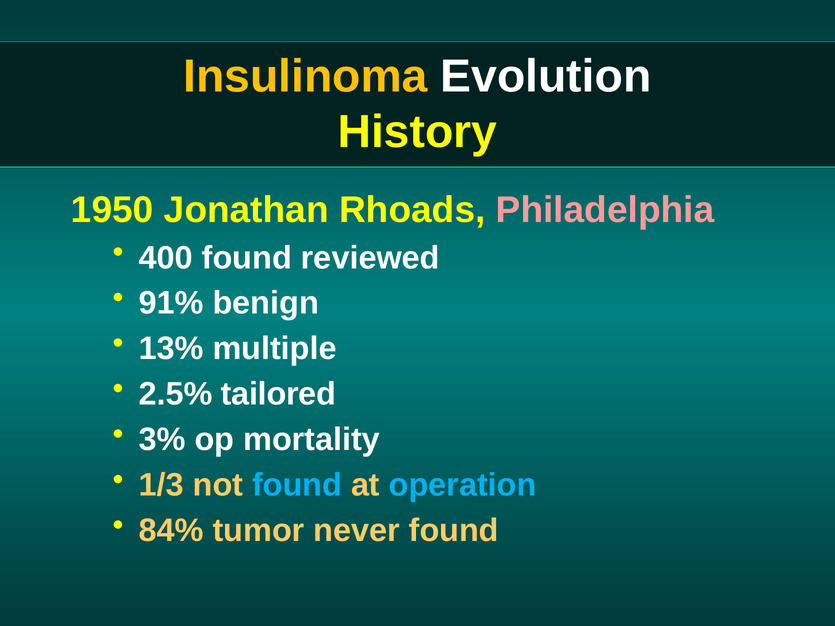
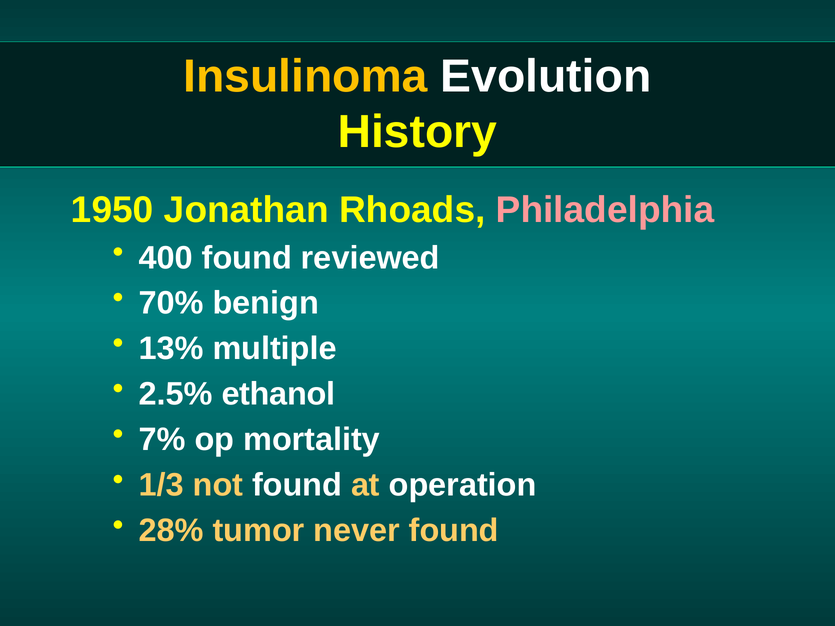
91%: 91% -> 70% (171, 303)
tailored: tailored -> ethanol (278, 394)
3%: 3% -> 7% (162, 440)
found colour: light blue -> white (297, 485)
operation colour: light blue -> white (463, 485)
84%: 84% -> 28% (171, 531)
